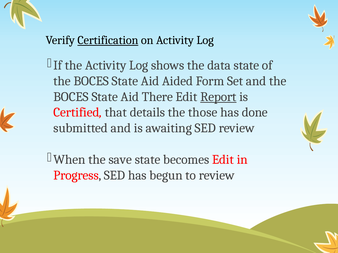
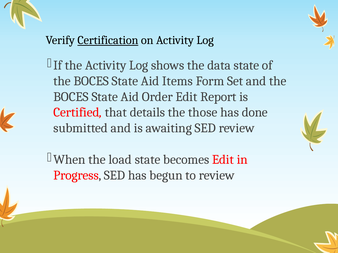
Aided: Aided -> Items (178, 81)
There: There -> Order (157, 97)
Report underline: present -> none (218, 97)
save: save -> load (120, 160)
